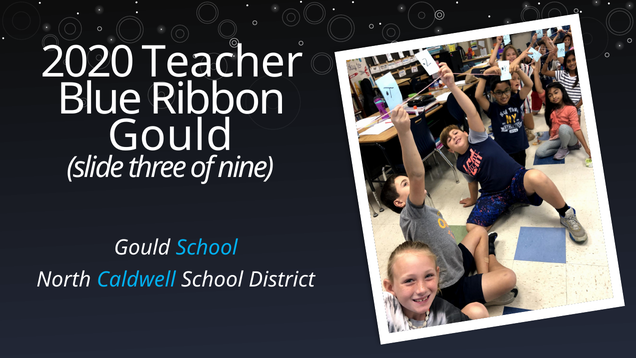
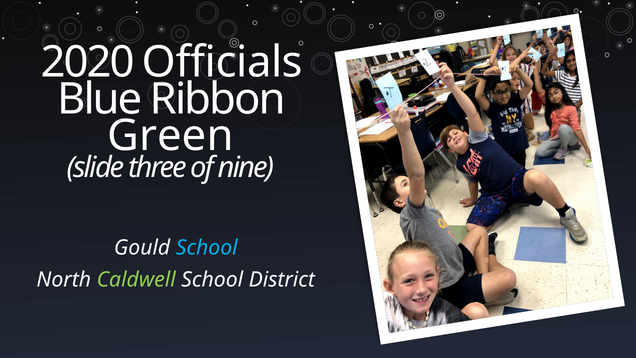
Teacher: Teacher -> Officials (222, 62)
Gould: Gould -> Green (171, 136)
Caldwell colour: light blue -> light green (136, 280)
